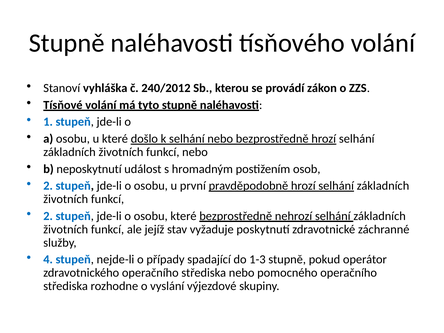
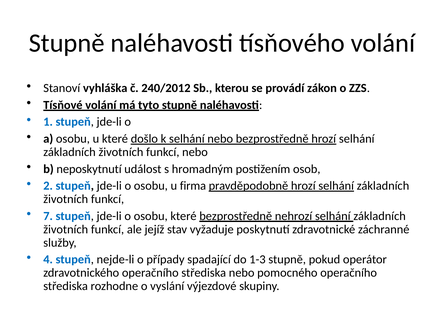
první: první -> firma (193, 186)
2: 2 -> 7 (48, 216)
